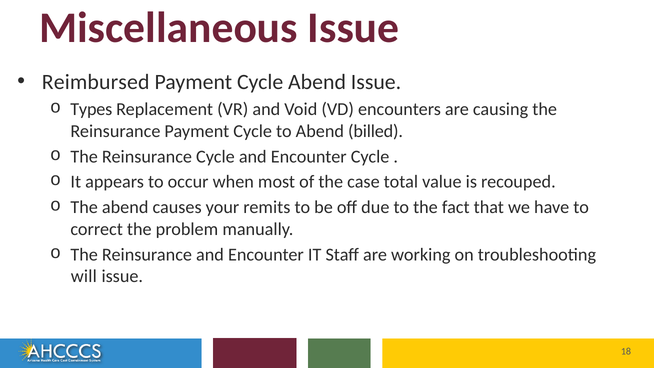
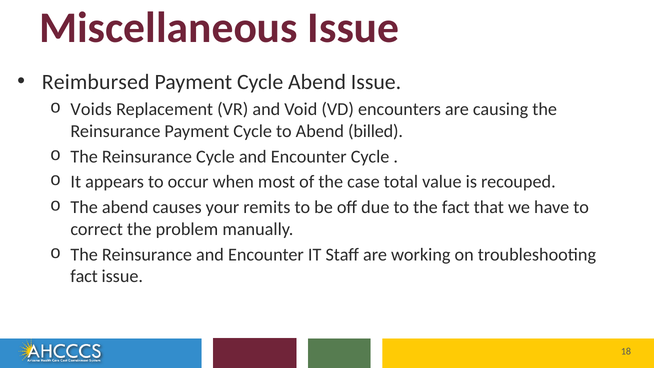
Types: Types -> Voids (91, 109)
will: will -> fact (84, 276)
